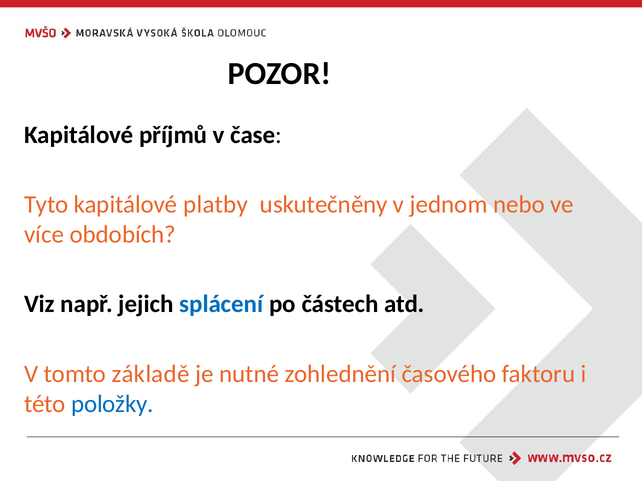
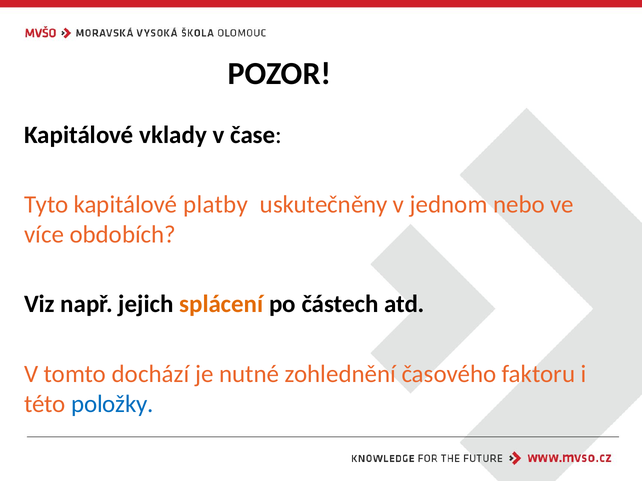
příjmů: příjmů -> vklady (173, 135)
splácení colour: blue -> orange (221, 305)
základě: základě -> dochází (151, 374)
